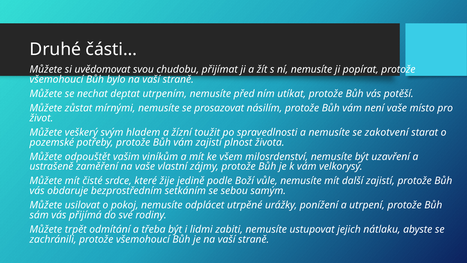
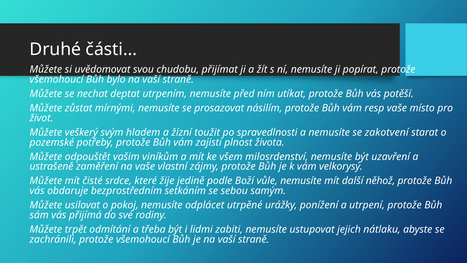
není: není -> resp (374, 108)
další zajistí: zajistí -> něhož (380, 181)
